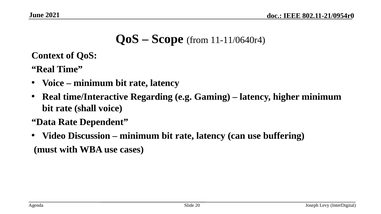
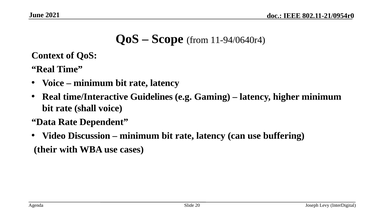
11-11/0640r4: 11-11/0640r4 -> 11-94/0640r4 (238, 40)
Regarding: Regarding -> Guidelines (151, 97)
must: must -> their (45, 150)
